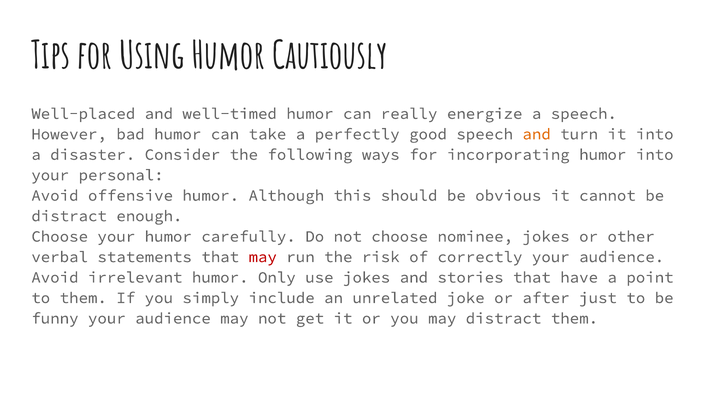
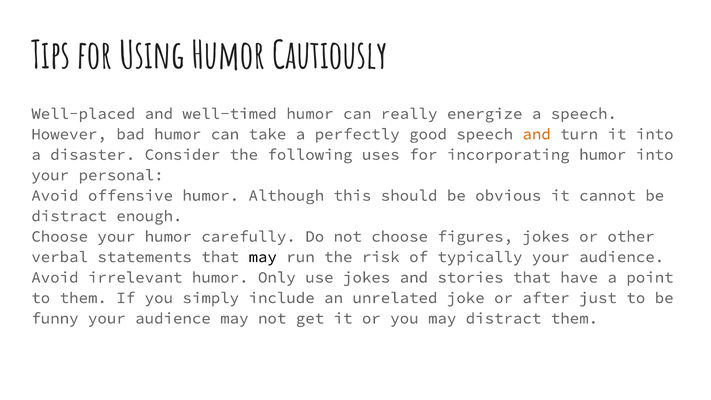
ways: ways -> uses (381, 155)
nominee: nominee -> figures (475, 236)
may colour: red -> black (263, 257)
correctly: correctly -> typically (480, 257)
